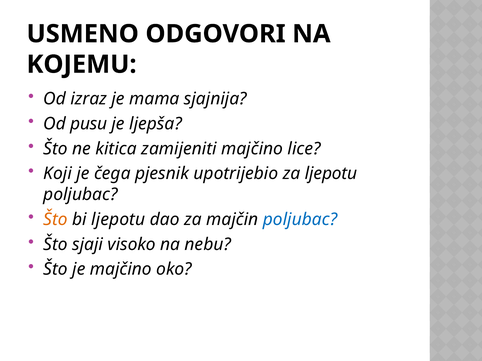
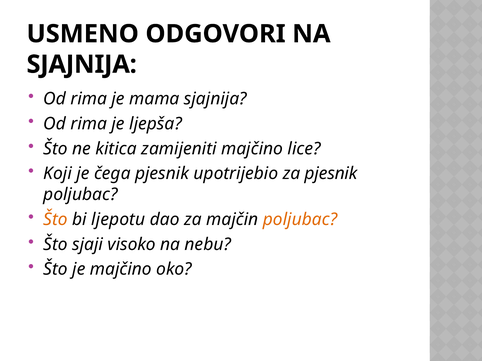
KOJEMU: KOJEMU -> SJAJNIJA (82, 64)
izraz: izraz -> rima (89, 99)
pusu: pusu -> rima (89, 124)
za ljepotu: ljepotu -> pjesnik (331, 174)
poljubac colour: blue -> orange (300, 220)
